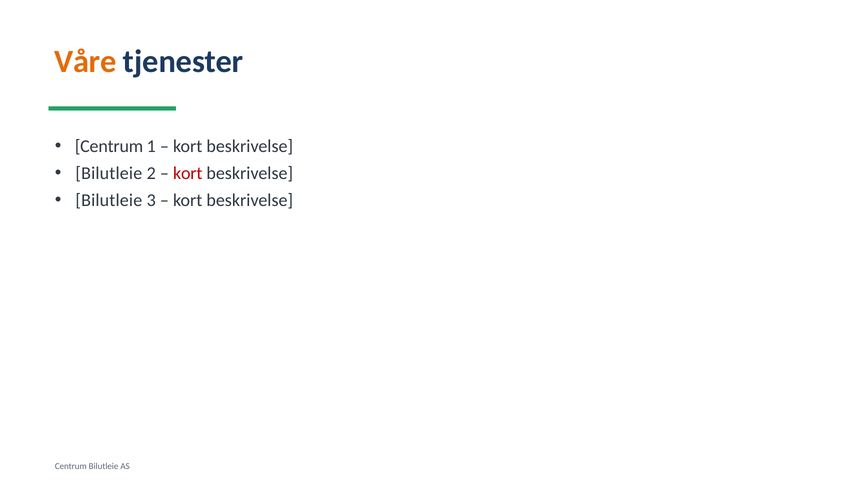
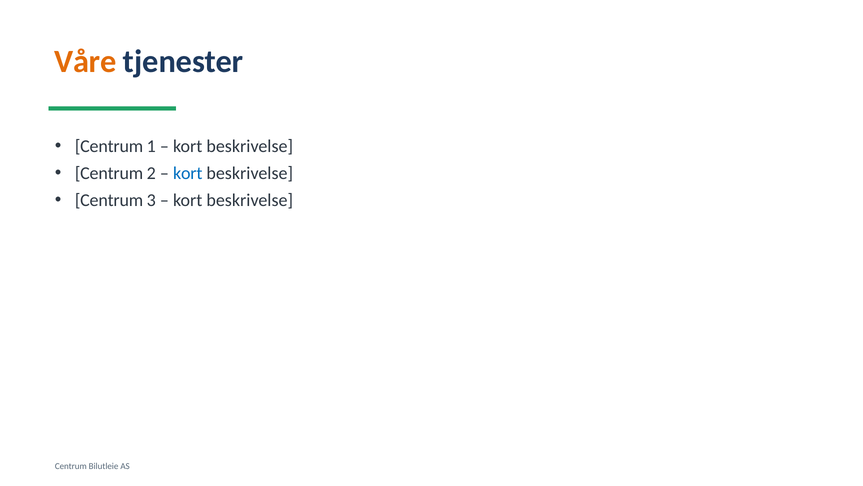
Bilutleie: Bilutleie -> Centrum (109, 173)
kort colour: red -> blue (188, 173)
Bilutleie: Bilutleie -> Centrum (109, 200)
